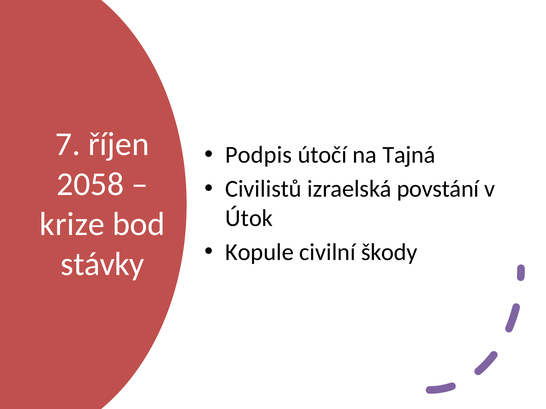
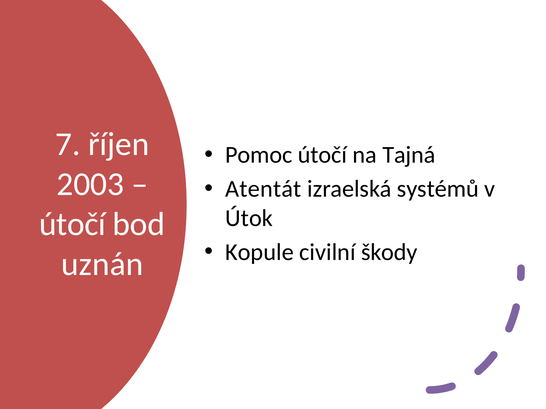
Podpis: Podpis -> Pomoc (259, 155)
2058: 2058 -> 2003 (90, 184)
Civilistů: Civilistů -> Atentát (263, 189)
povstání: povstání -> systémů (438, 189)
krize: krize -> útočí (72, 224)
stávky: stávky -> uznán (102, 265)
